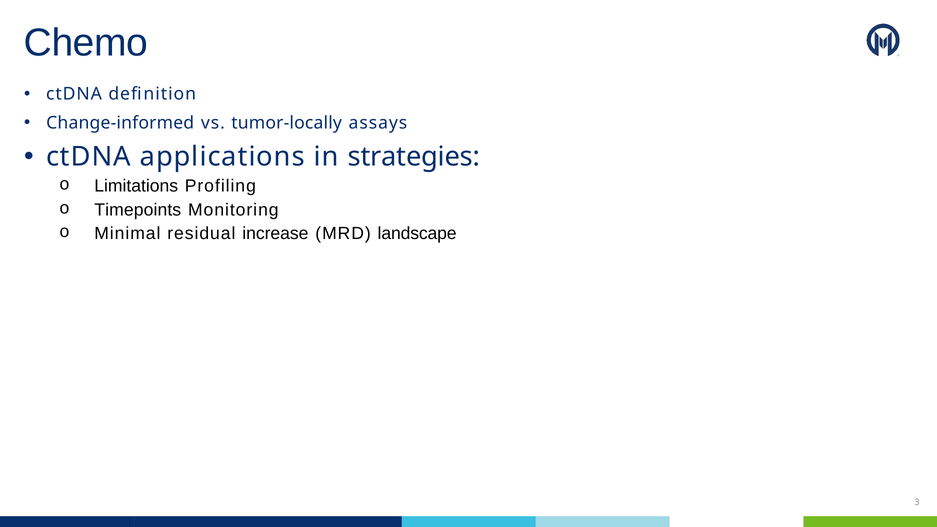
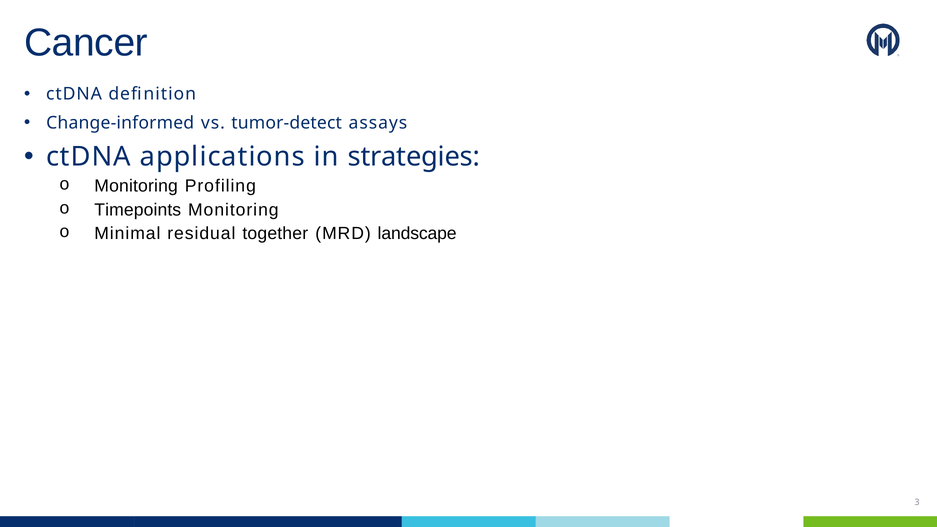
Chemo: Chemo -> Cancer (86, 43)
tumor-locally: tumor-locally -> tumor-detect (287, 123)
Limitations: Limitations -> Monitoring (136, 186)
increase: increase -> together (275, 234)
